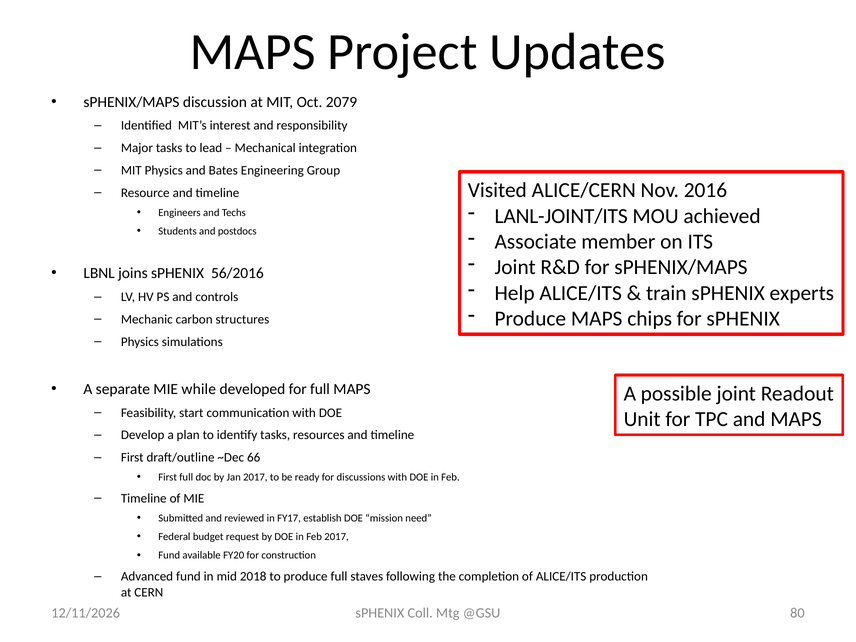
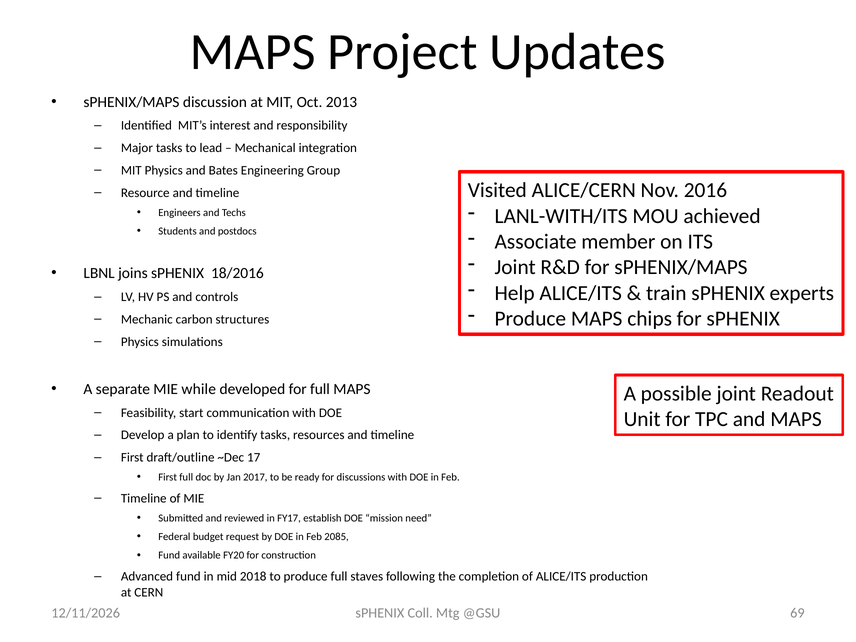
2079: 2079 -> 2013 (342, 102)
LANL-JOINT/ITS: LANL-JOINT/ITS -> LANL-WITH/ITS (561, 216)
56/2016: 56/2016 -> 18/2016 (237, 273)
66: 66 -> 17 (254, 457)
Feb 2017: 2017 -> 2085 (337, 537)
80: 80 -> 69 (797, 613)
